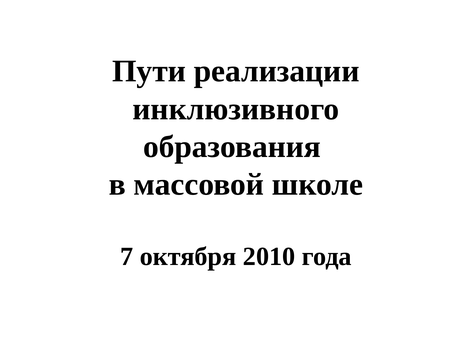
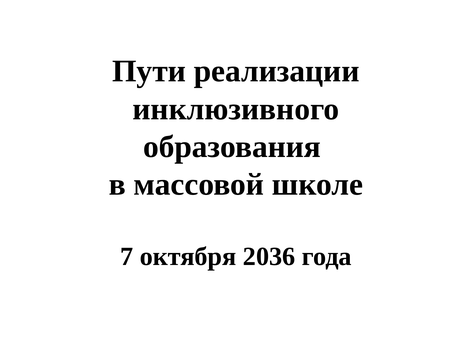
2010: 2010 -> 2036 (269, 256)
